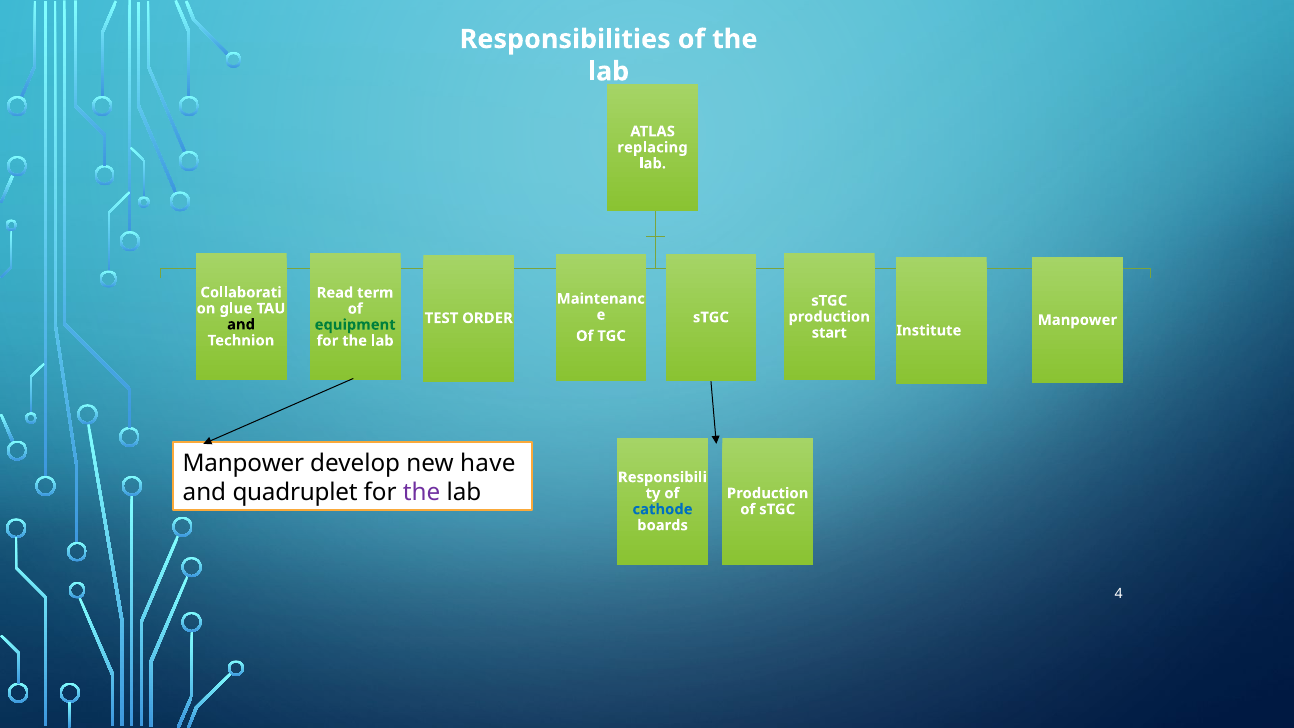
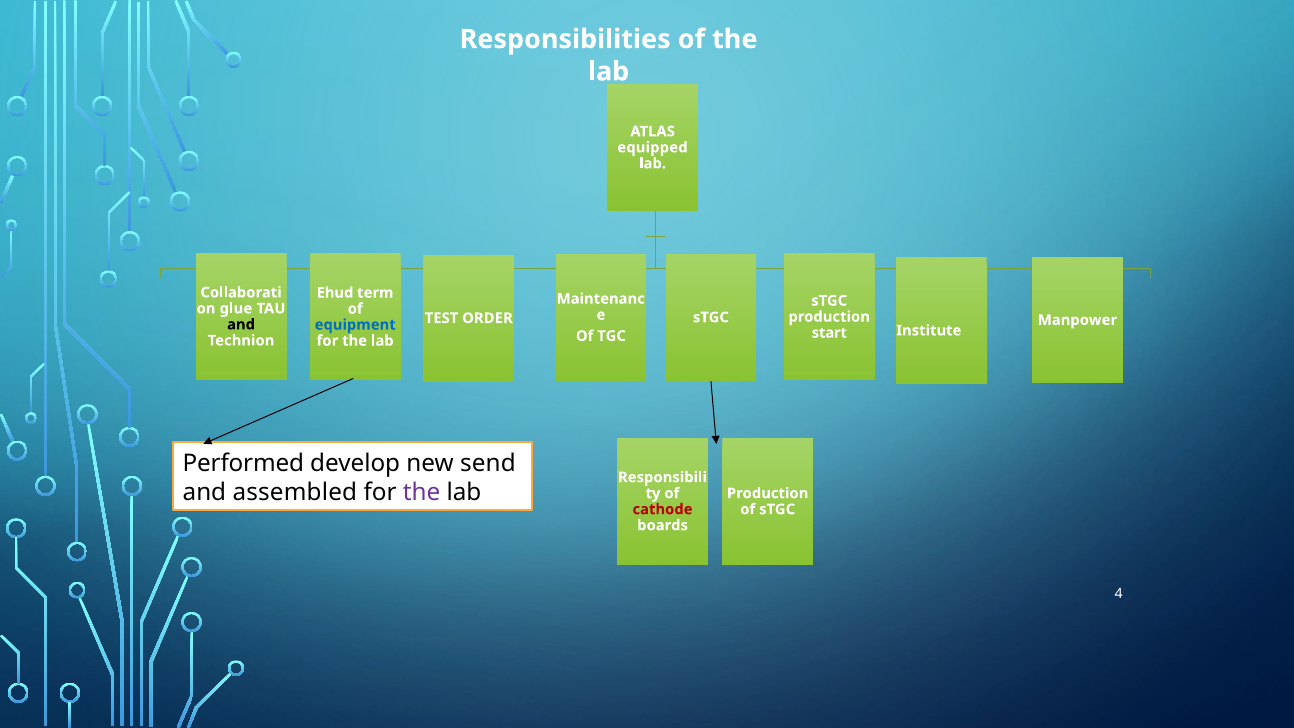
replacing: replacing -> equipped (652, 147)
Read: Read -> Ehud (335, 293)
equipment colour: green -> blue (355, 325)
Manpower: Manpower -> Performed (243, 463)
have: have -> send (488, 463)
quadruplet: quadruplet -> assembled (295, 492)
cathode colour: blue -> red (662, 509)
